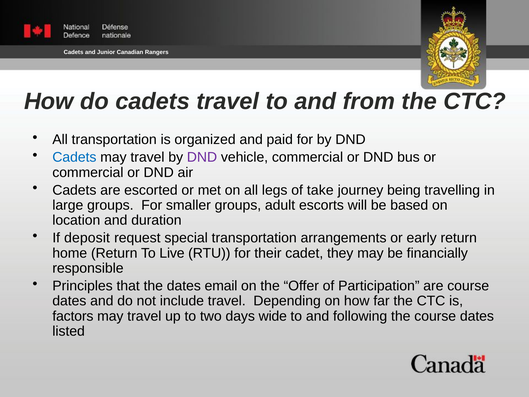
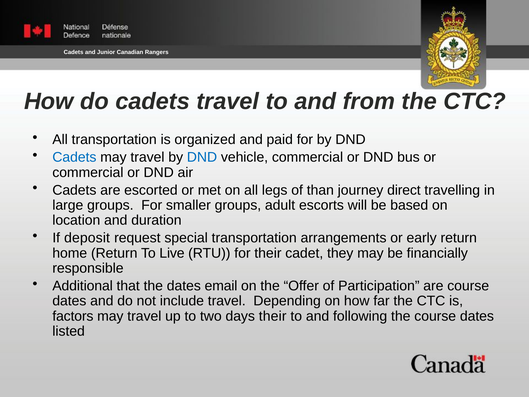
DND colour: purple -> blue (202, 157)
take: take -> than (320, 190)
being: being -> direct (404, 190)
Principles: Principles -> Additional (83, 286)
days wide: wide -> their (273, 316)
